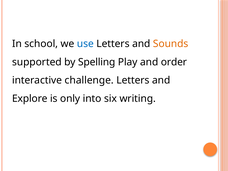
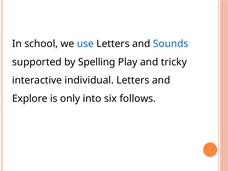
Sounds colour: orange -> blue (171, 44)
order: order -> tricky (174, 62)
challenge: challenge -> individual (89, 80)
writing: writing -> follows (138, 99)
